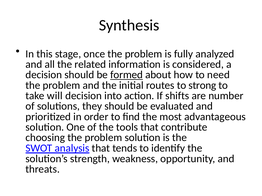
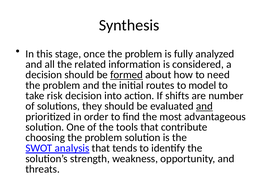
strong: strong -> model (202, 85)
will: will -> risk (55, 96)
and underline: none -> present (204, 106)
